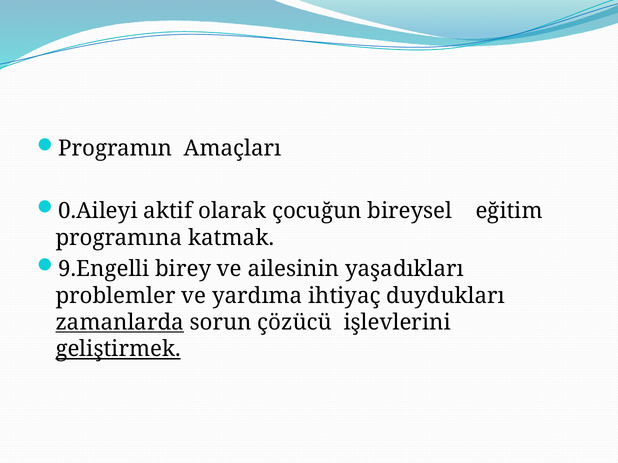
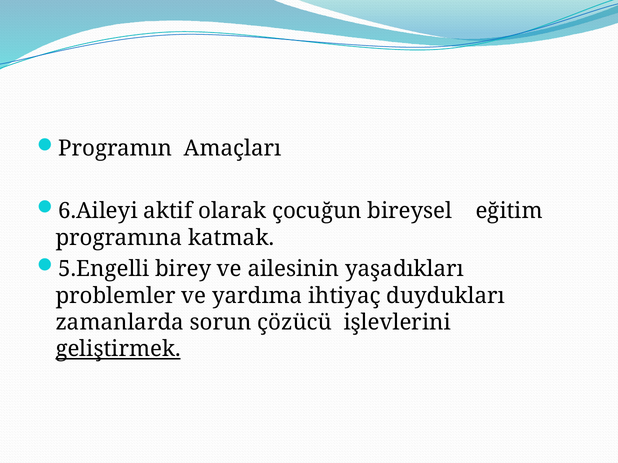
0.Aileyi: 0.Aileyi -> 6.Aileyi (98, 211)
9.Engelli: 9.Engelli -> 5.Engelli (104, 269)
zamanlarda underline: present -> none (120, 323)
